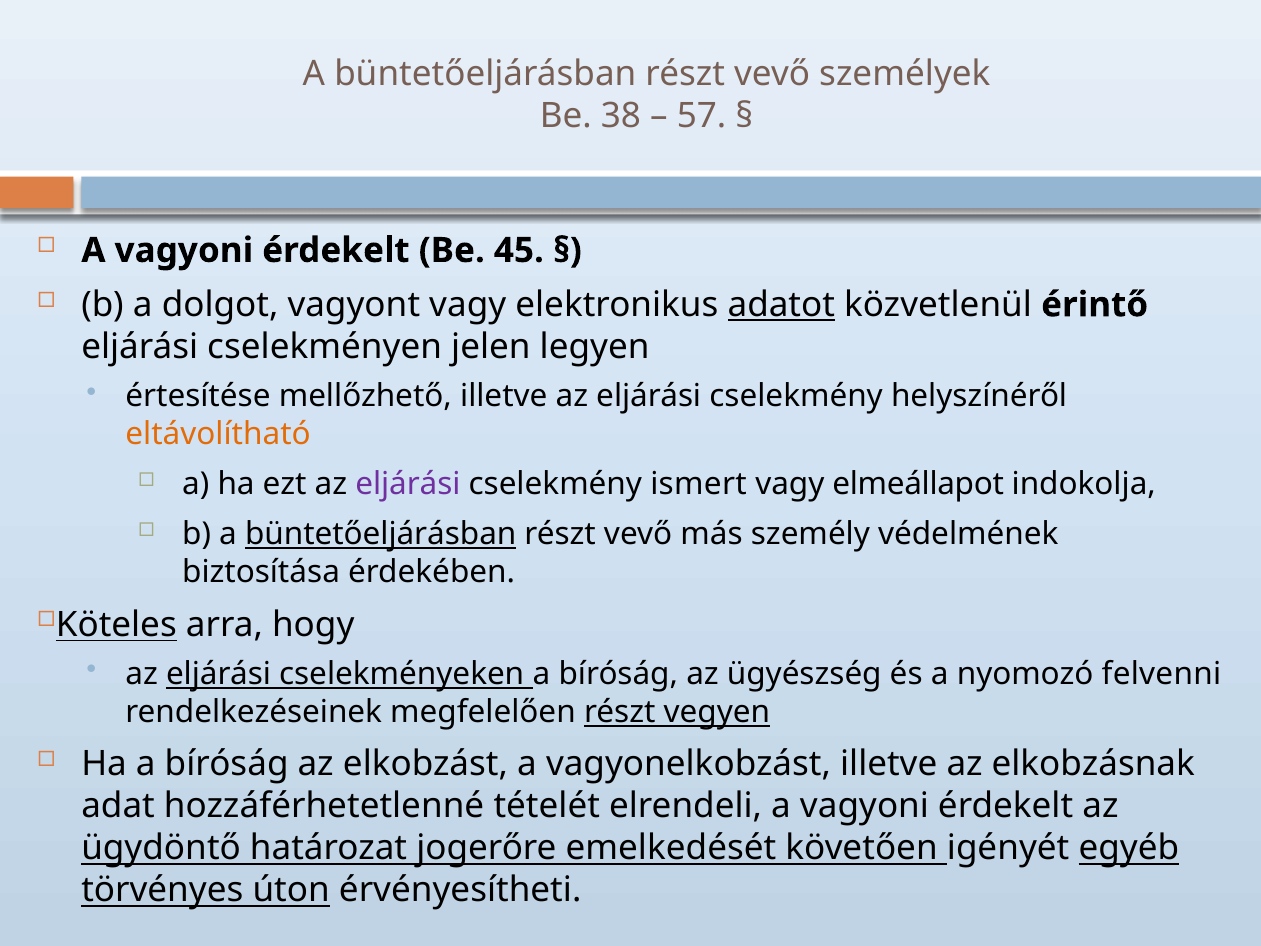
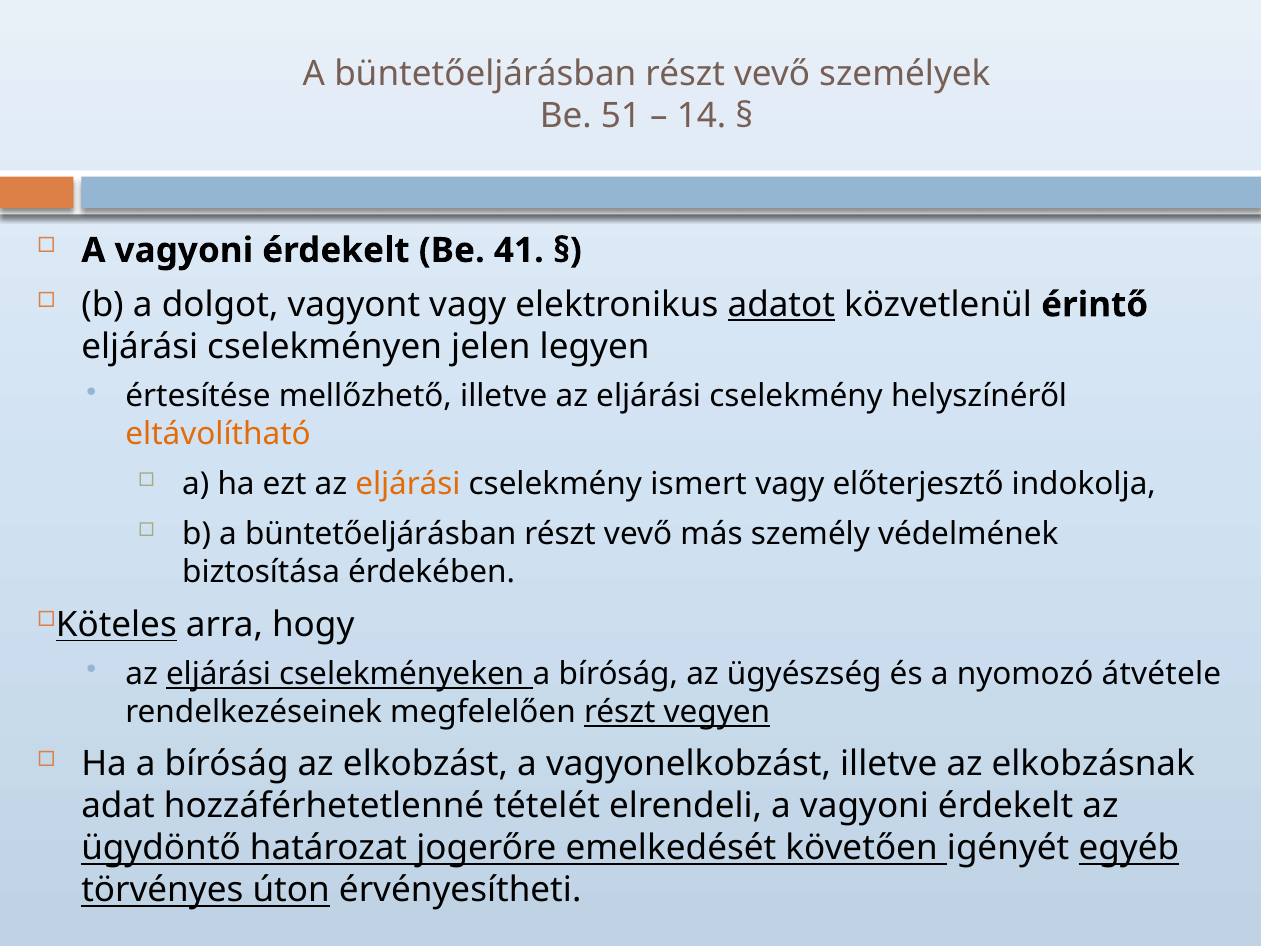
38: 38 -> 51 (621, 116)
57: 57 -> 14 (702, 116)
45: 45 -> 41 (519, 250)
eljárási colour: purple -> orange (408, 484)
elmeállapot: elmeállapot -> előterjesztő (918, 484)
büntetőeljárásban underline: present -> none (381, 534)
felvenni: felvenni -> átvétele (1161, 674)
